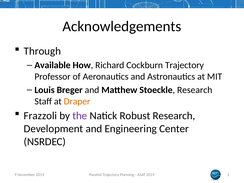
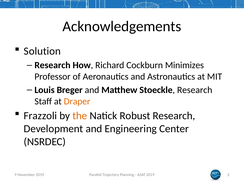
Through: Through -> Solution (42, 51)
Available: Available -> Research (52, 65)
Cockburn Trajectory: Trajectory -> Minimizes (184, 65)
the colour: purple -> orange (80, 116)
